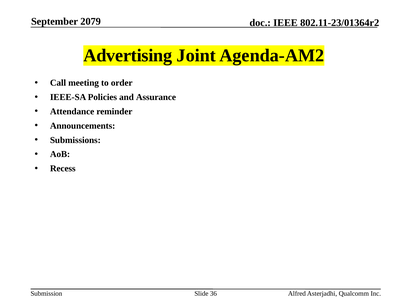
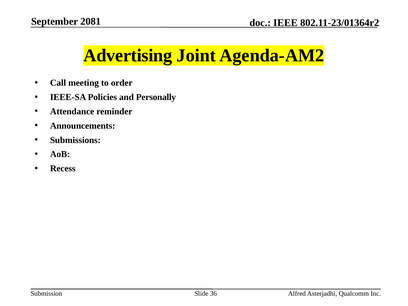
2079: 2079 -> 2081 (91, 22)
Assurance: Assurance -> Personally (156, 97)
